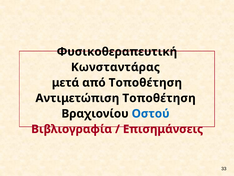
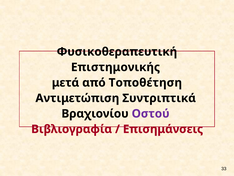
Κωνσταντάρας: Κωνσταντάρας -> Επιστημονικής (115, 67)
Αντιμετώπιση Τοποθέτηση: Τοποθέτηση -> Συντριπτικά (159, 98)
Οστού colour: blue -> purple (151, 113)
